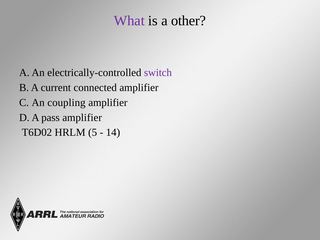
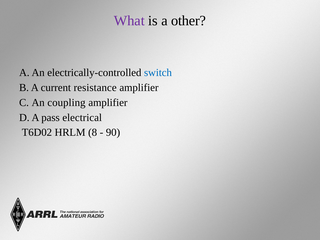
switch colour: purple -> blue (158, 73)
connected: connected -> resistance (95, 88)
pass amplifier: amplifier -> electrical (82, 118)
5: 5 -> 8 (93, 132)
14: 14 -> 90 (113, 132)
